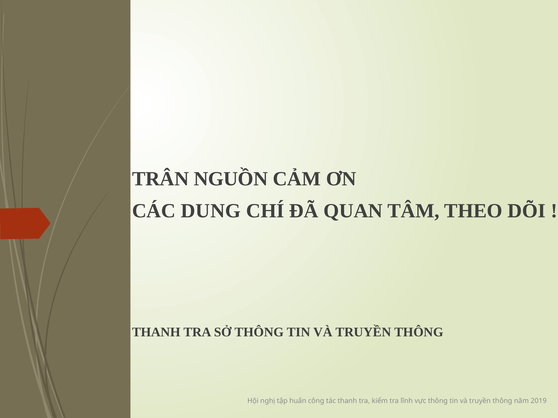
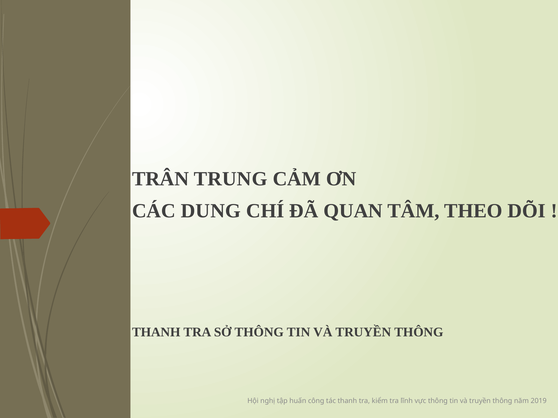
NGUỒN: NGUỒN -> TRUNG (231, 179)
